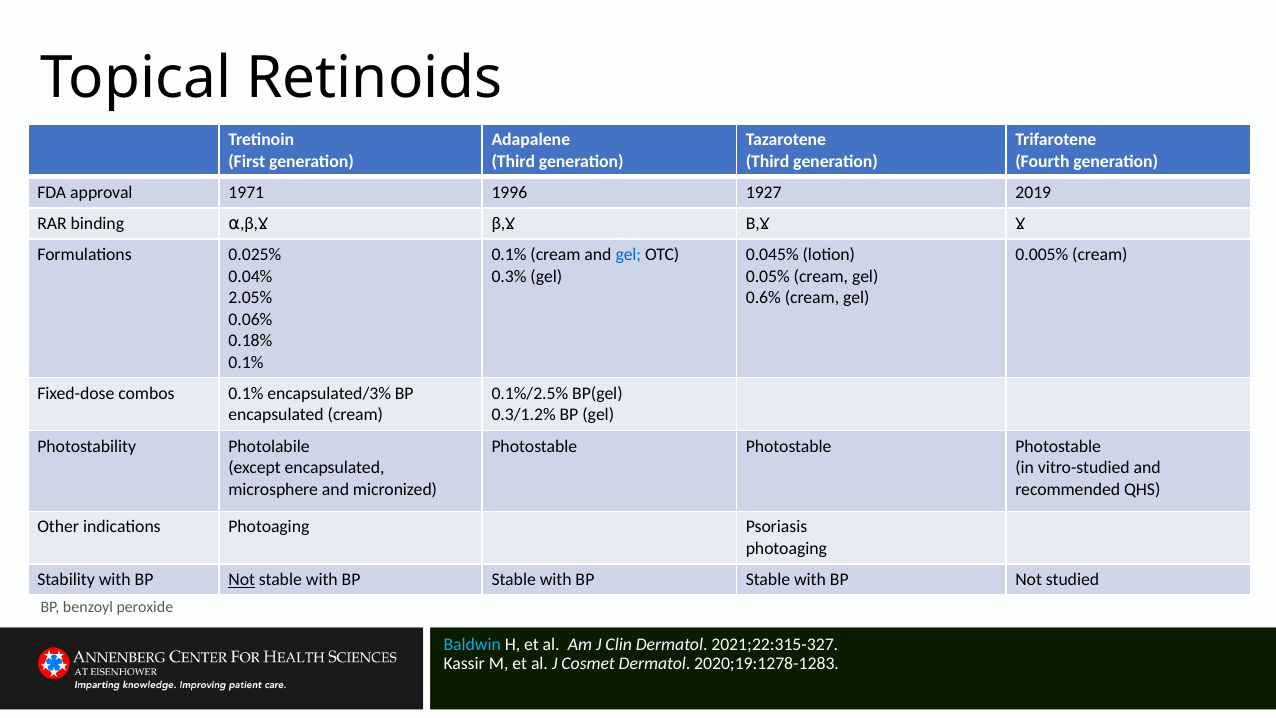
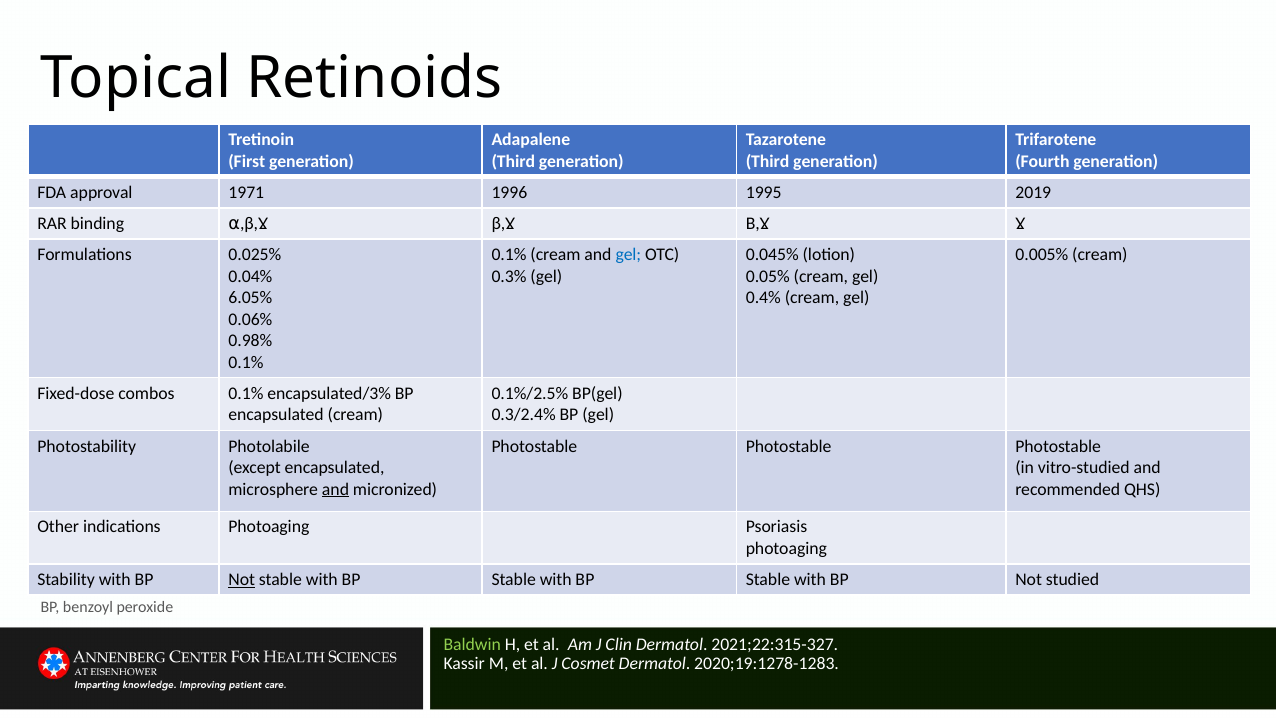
1927: 1927 -> 1995 (764, 192)
2.05%: 2.05% -> 6.05% (250, 298)
0.6%: 0.6% -> 0.4% (763, 298)
0.18%: 0.18% -> 0.98% (250, 341)
0.3/1.2%: 0.3/1.2% -> 0.3/2.4% (524, 415)
and underline: none -> present (336, 489)
Baldwin colour: light blue -> light green (472, 645)
